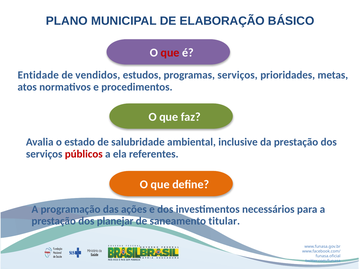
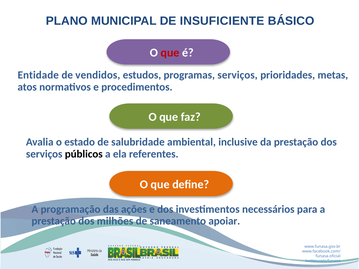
ELABORAÇÃO: ELABORAÇÃO -> INSUFICIENTE (222, 21)
públicos colour: red -> black (84, 154)
planejar: planejar -> milhões (115, 221)
titular: titular -> apoiar (224, 221)
